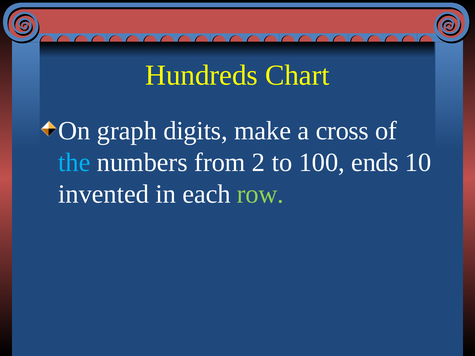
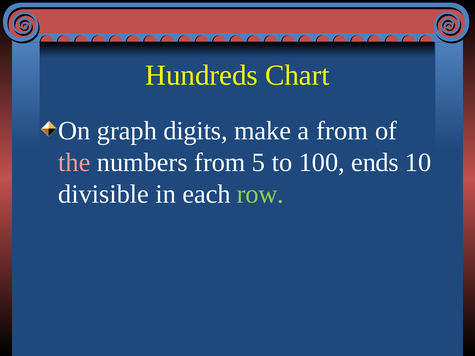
a cross: cross -> from (342, 131)
the colour: light blue -> pink (74, 163)
2: 2 -> 5 (259, 163)
invented: invented -> divisible (104, 194)
